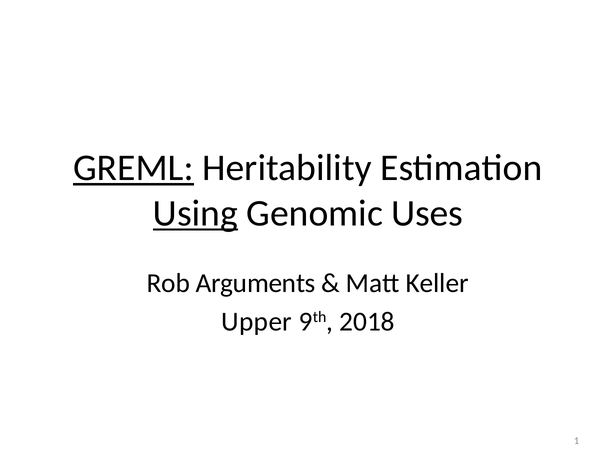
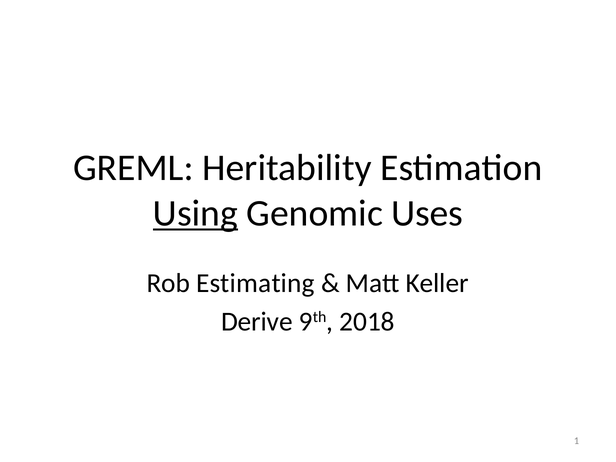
GREML underline: present -> none (134, 168)
Arguments: Arguments -> Estimating (255, 283)
Upper: Upper -> Derive (257, 322)
